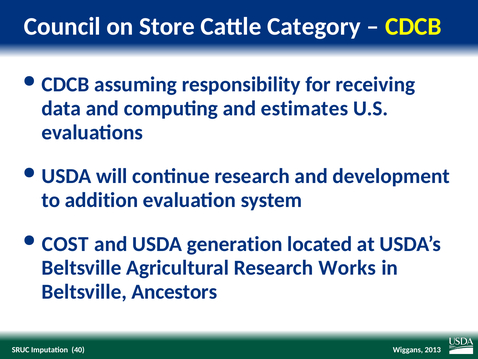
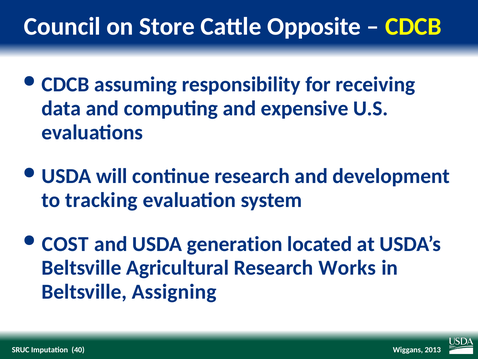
Category: Category -> Opposite (314, 26)
estimates: estimates -> expensive (305, 108)
addition: addition -> tracking (101, 200)
Ancestors: Ancestors -> Assigning (174, 291)
